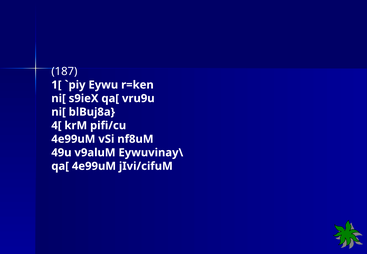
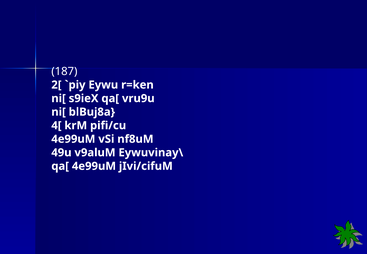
1[: 1[ -> 2[ (56, 85)
